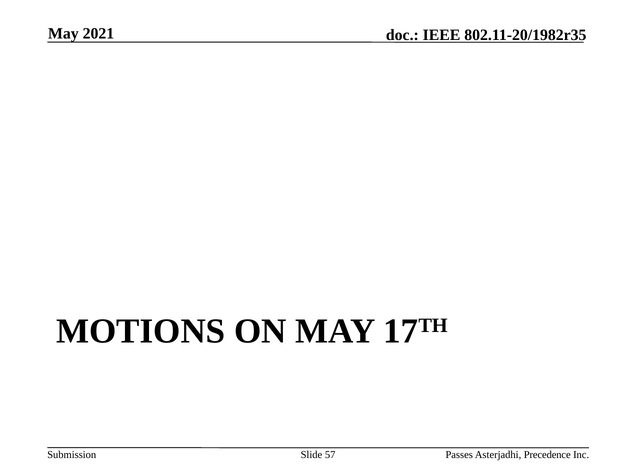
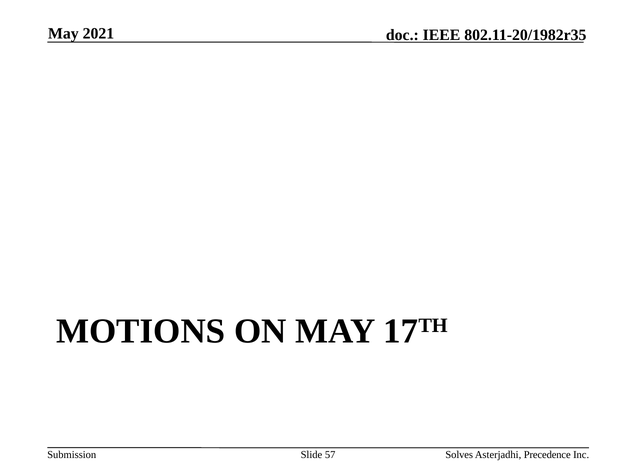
Passes: Passes -> Solves (459, 454)
